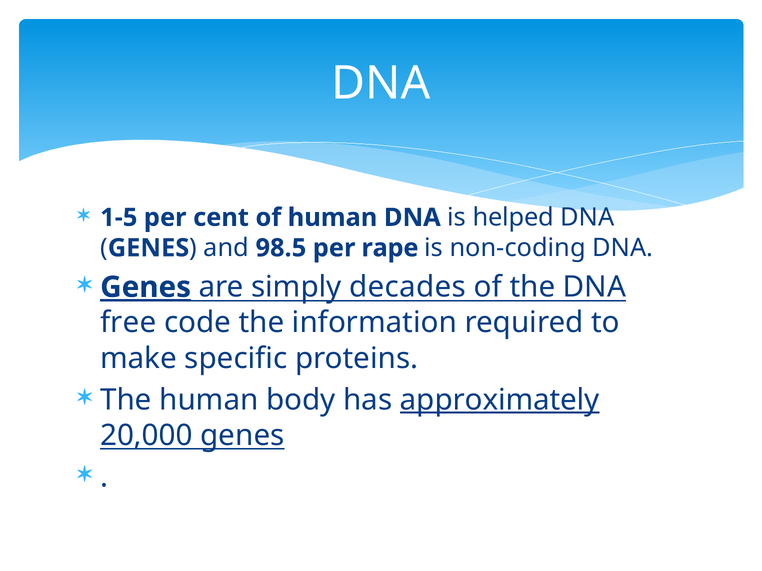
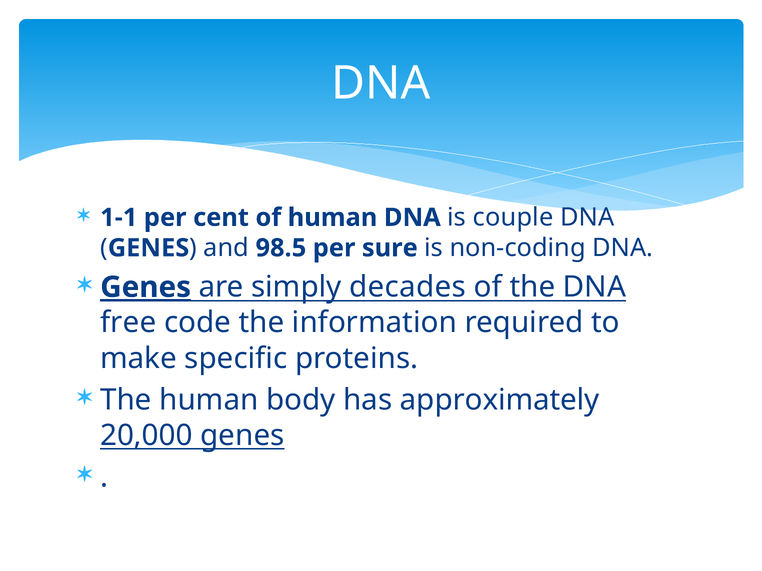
1-5: 1-5 -> 1-1 (119, 218)
helped: helped -> couple (513, 218)
rape: rape -> sure (390, 248)
approximately underline: present -> none (500, 400)
